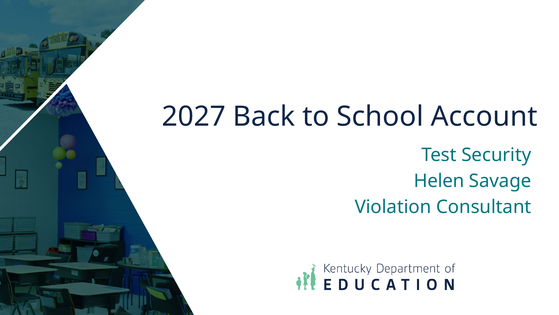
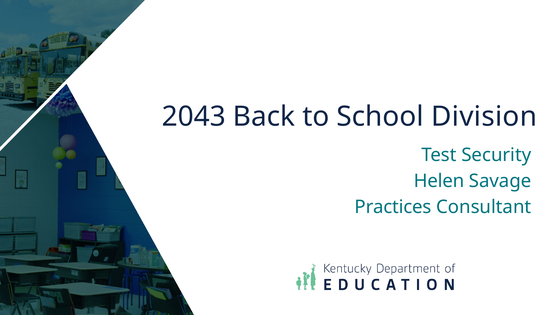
2027: 2027 -> 2043 (194, 116)
Account: Account -> Division (484, 116)
Violation: Violation -> Practices (393, 207)
